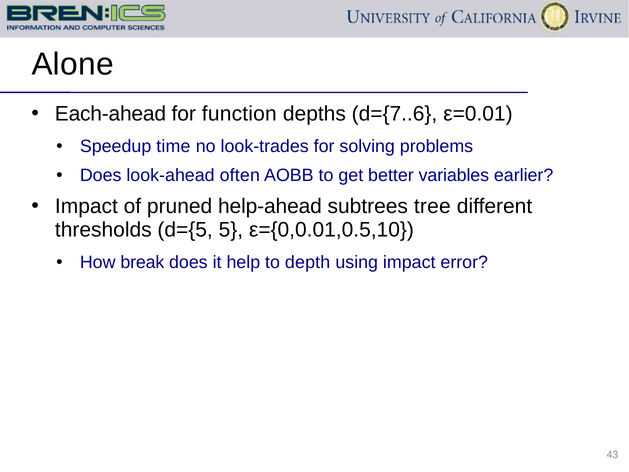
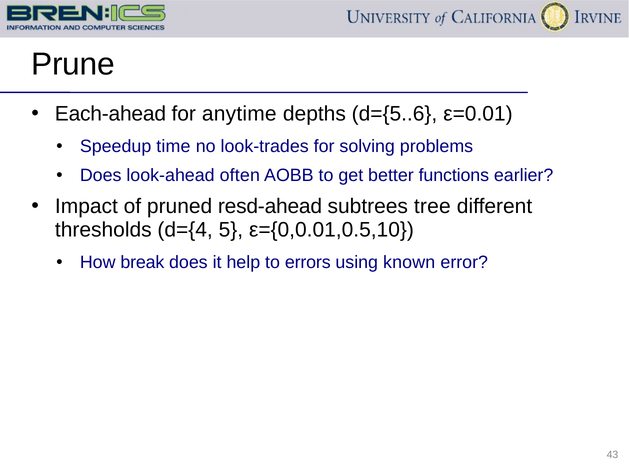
Alone: Alone -> Prune (73, 64)
function: function -> anytime (239, 114)
d={7..6: d={7..6 -> d={5..6 (394, 114)
variables: variables -> functions (454, 175)
help-ahead: help-ahead -> resd-ahead (270, 206)
d={5: d={5 -> d={4 (185, 230)
depth: depth -> errors (308, 262)
using impact: impact -> known (409, 262)
